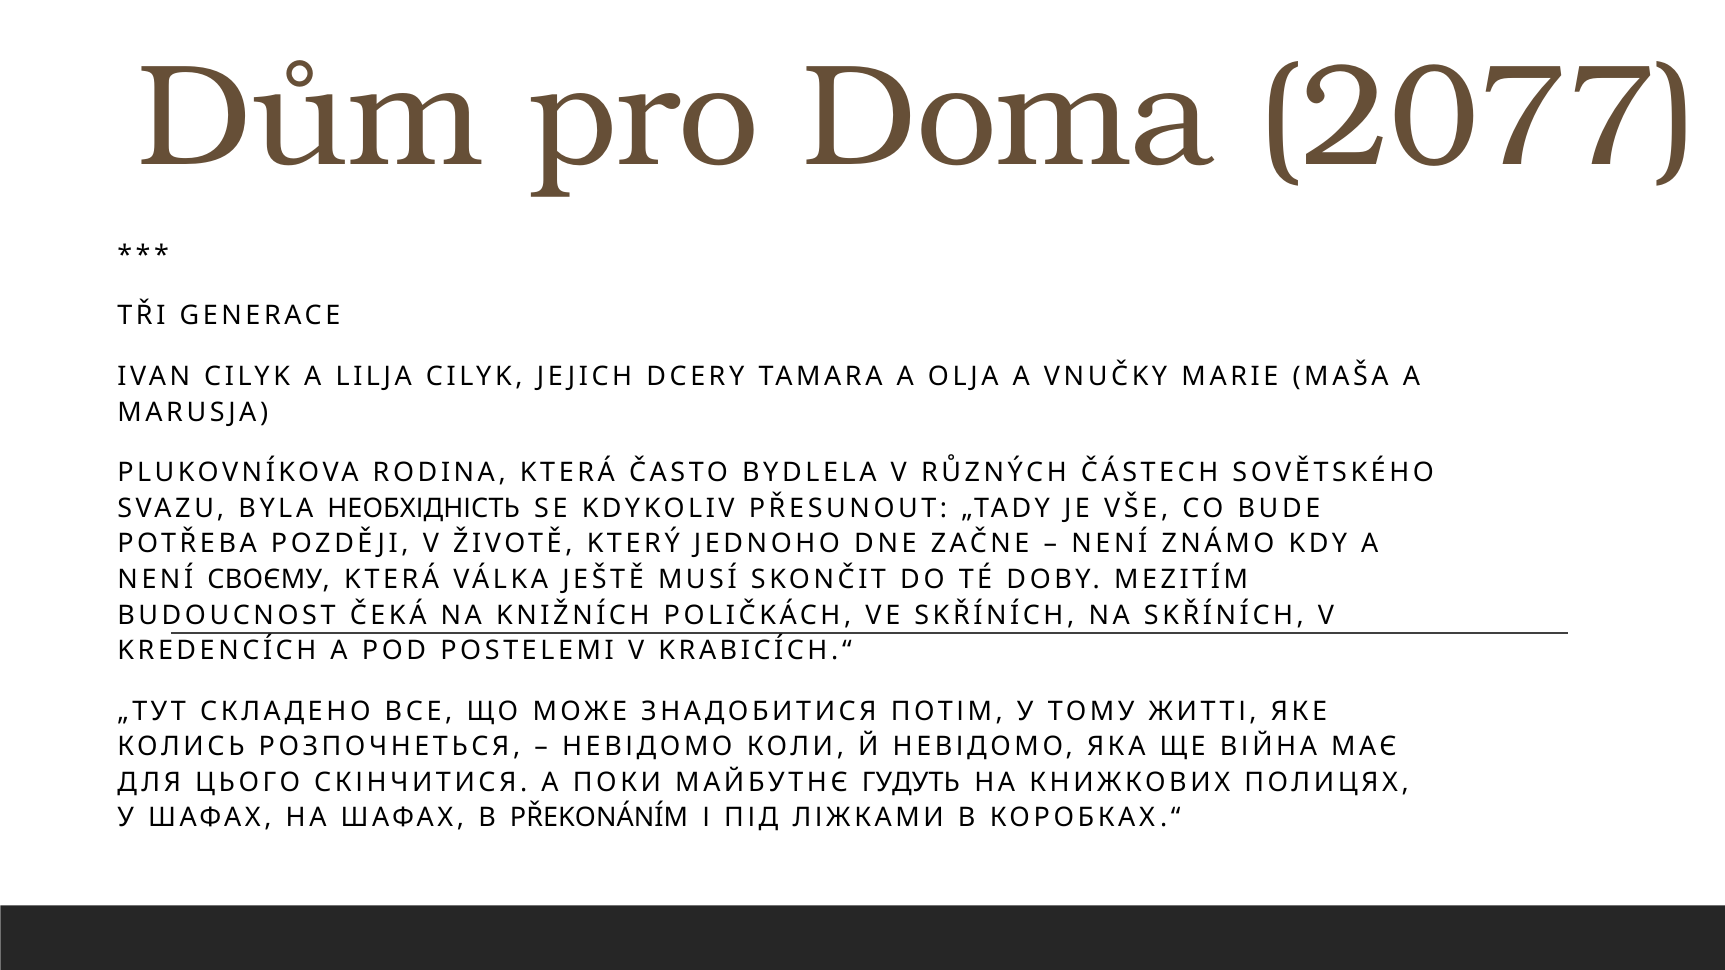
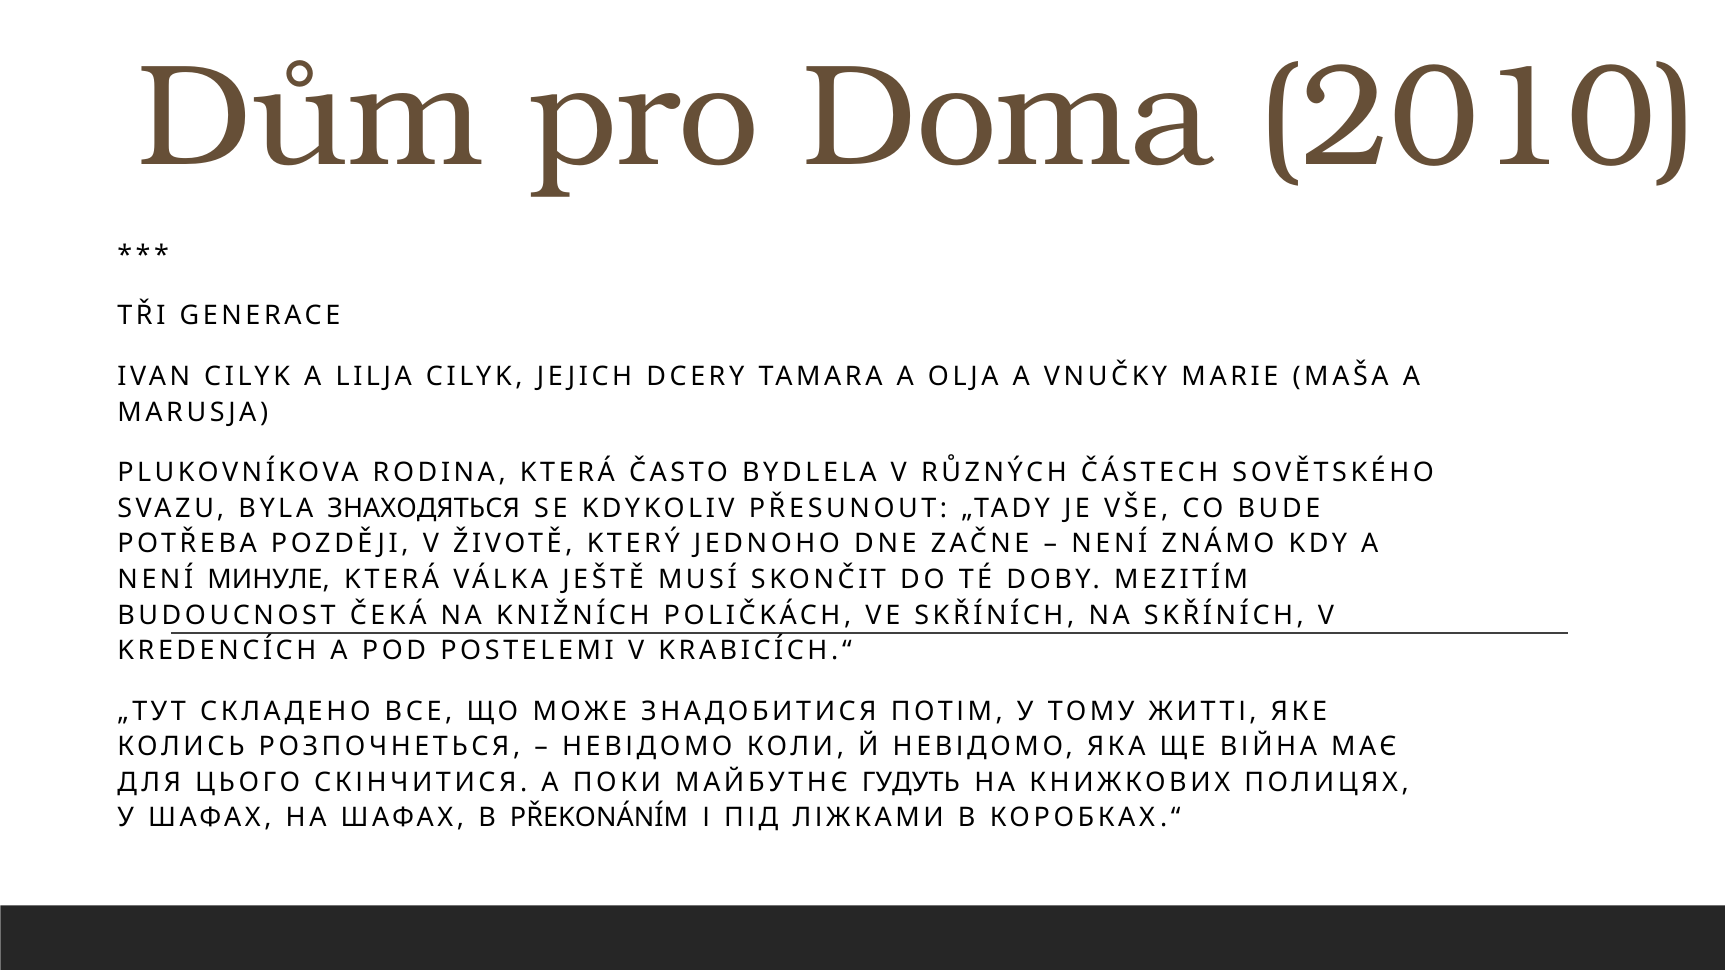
2077: 2077 -> 2010 (1478, 117)
НЕОБХІДНІСТЬ: НЕОБХІДНІСТЬ -> ЗНАХОДЯТЬСЯ (424, 509)
СВОЄМУ: СВОЄМУ -> МИНУЛЕ (269, 580)
